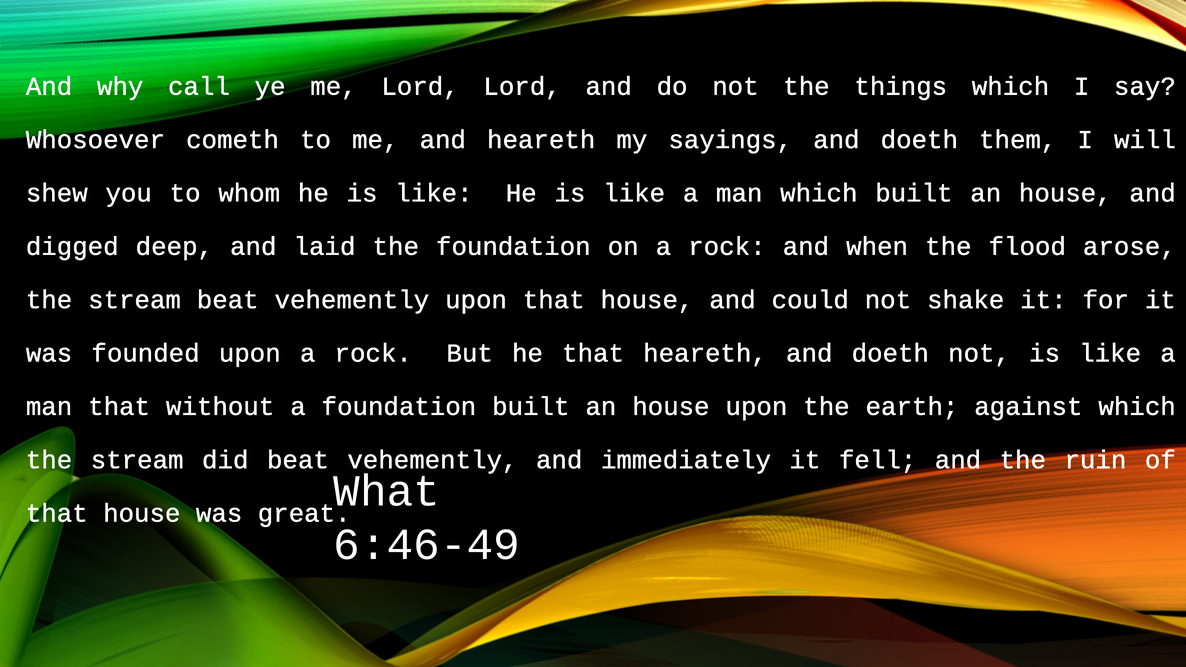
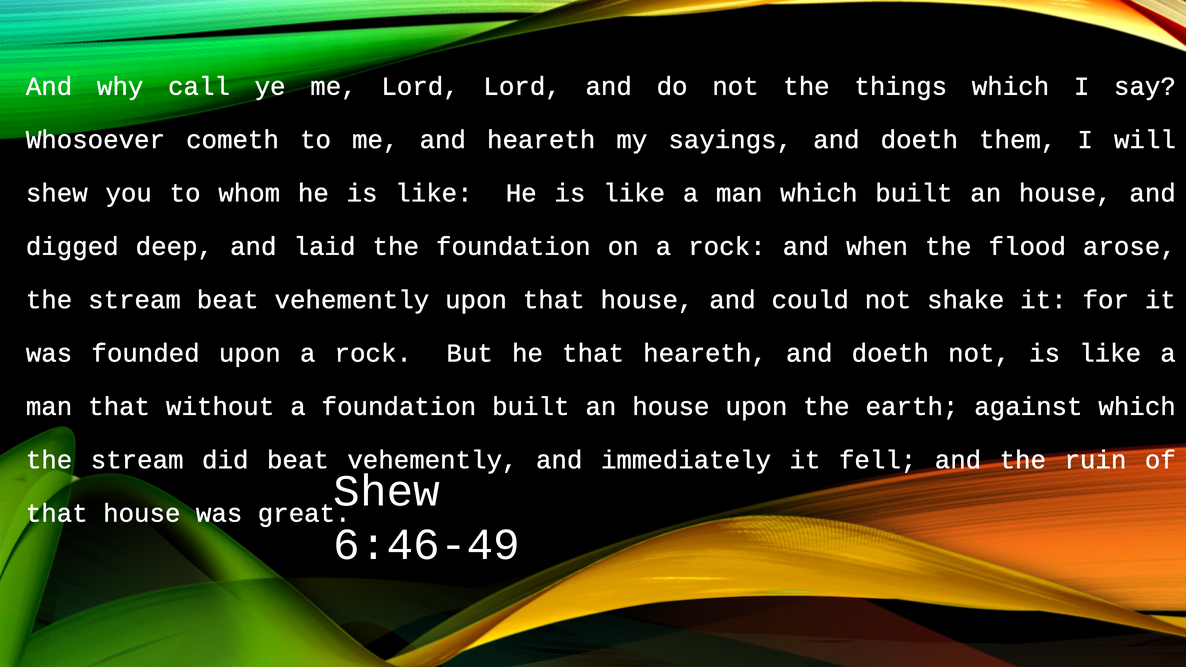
What: What -> Shew (387, 491)
